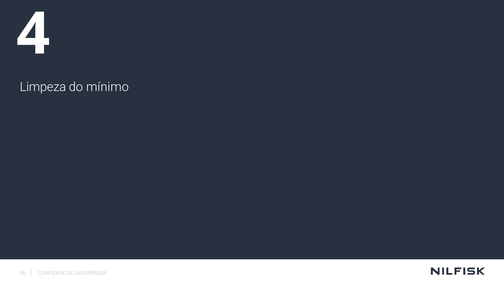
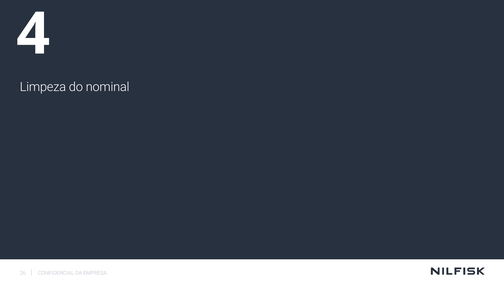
mínimo: mínimo -> nominal (108, 87)
